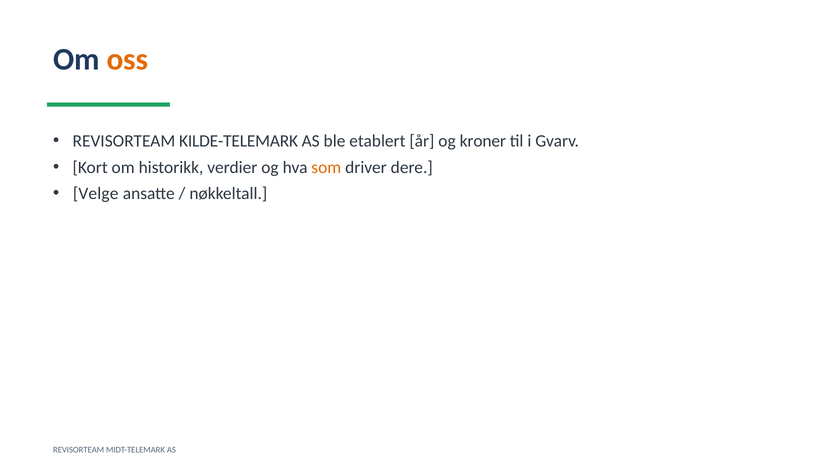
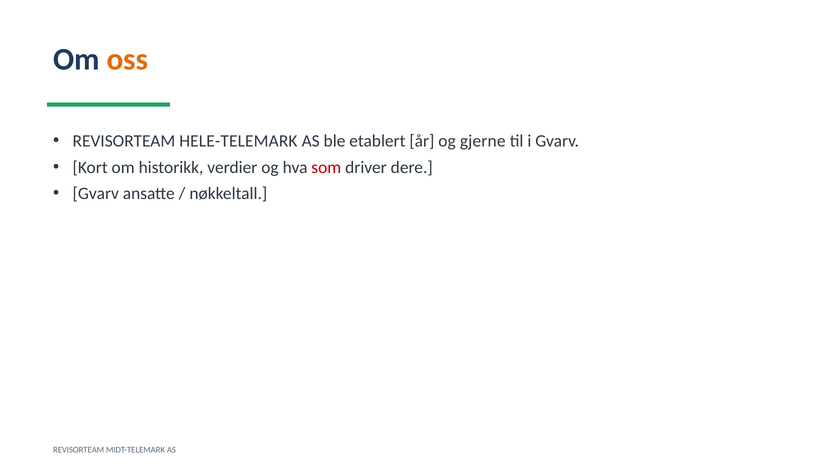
KILDE-TELEMARK: KILDE-TELEMARK -> HELE-TELEMARK (238, 141)
kroner: kroner -> gjerne (483, 141)
som colour: orange -> red (326, 167)
Velge: Velge -> Gvarv (96, 193)
